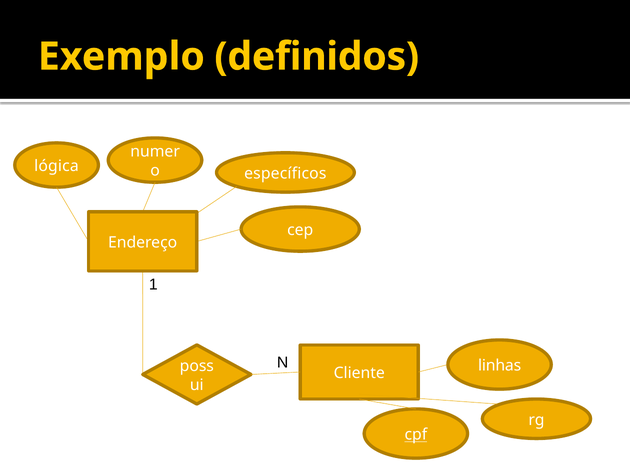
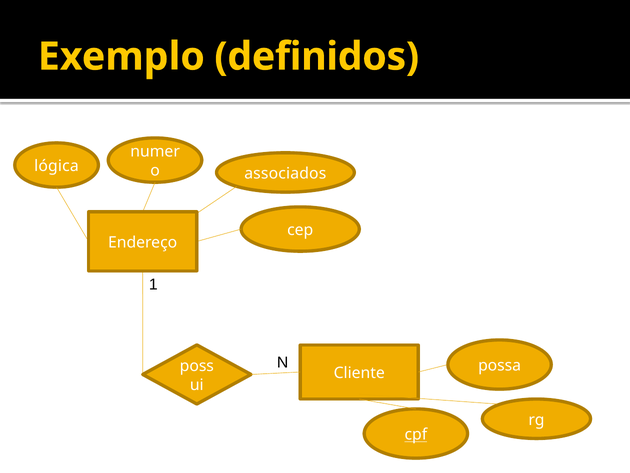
específicos: específicos -> associados (285, 173)
linhas: linhas -> possa (500, 365)
